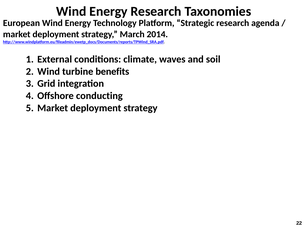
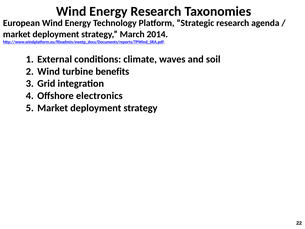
conducting: conducting -> electronics (99, 96)
